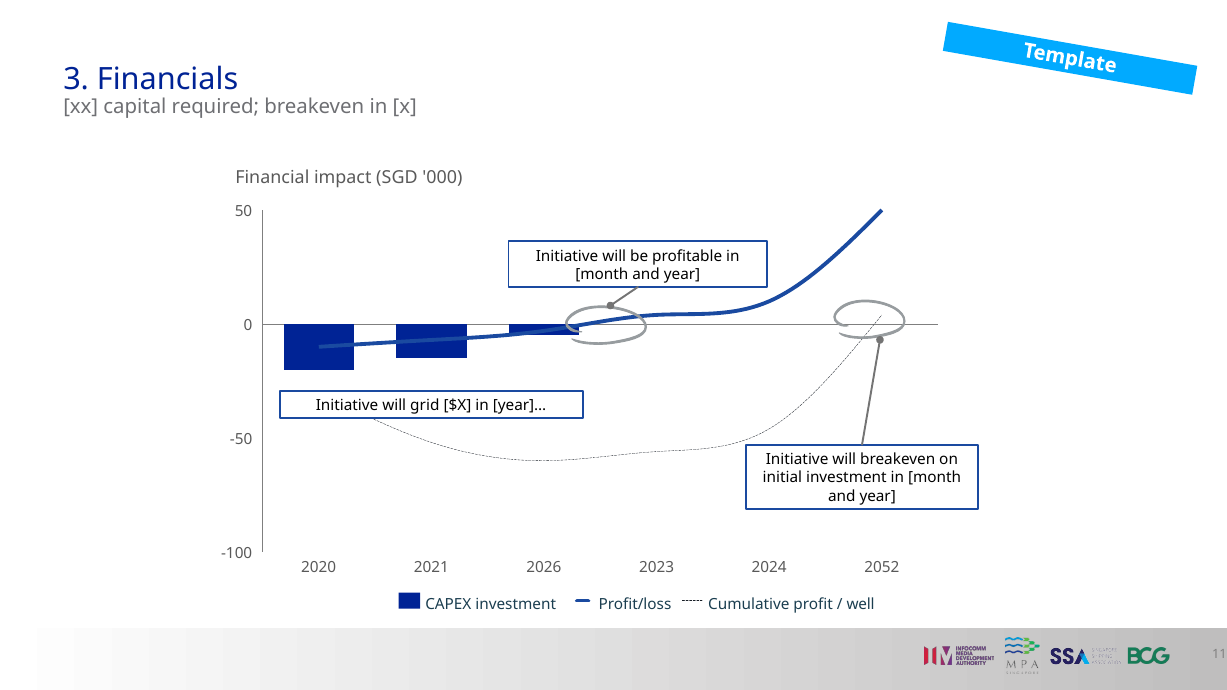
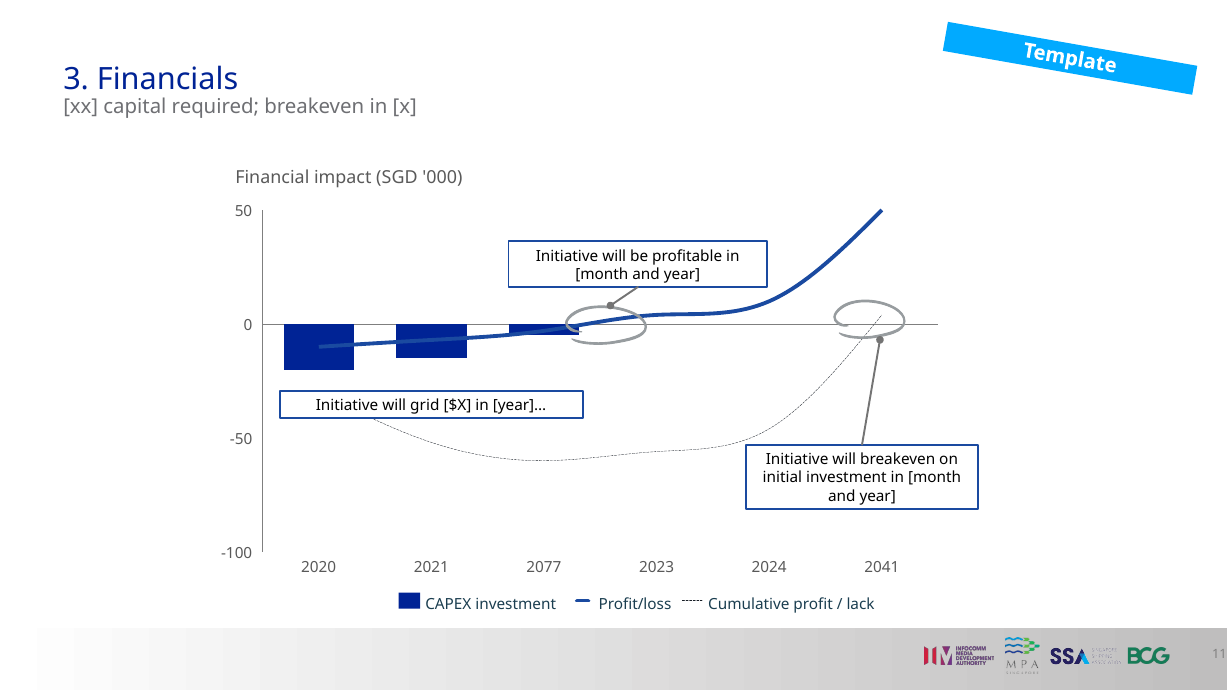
2026: 2026 -> 2077 (544, 568)
2052: 2052 -> 2041 (882, 568)
well: well -> lack (861, 604)
